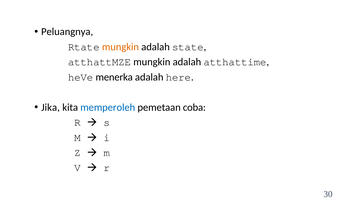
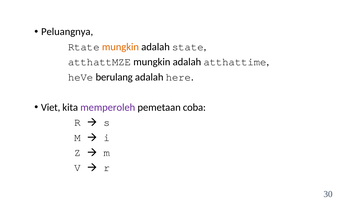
menerka: menerka -> berulang (114, 77)
Jika: Jika -> Viet (51, 107)
memperoleh colour: blue -> purple (108, 107)
